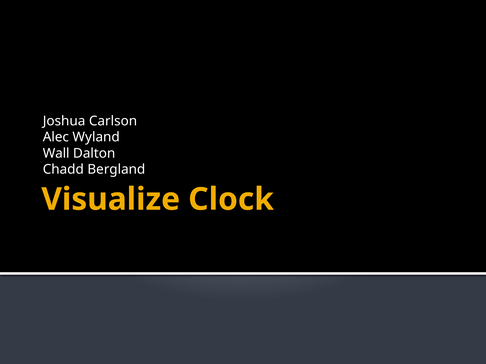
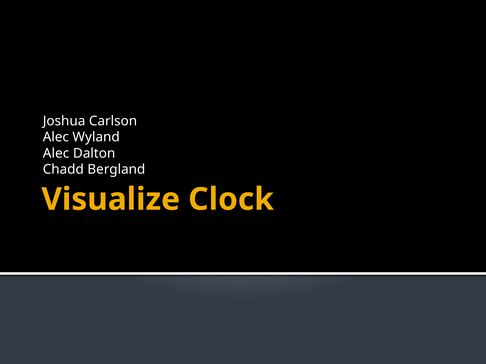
Wall: Wall -> Alec (56, 154)
